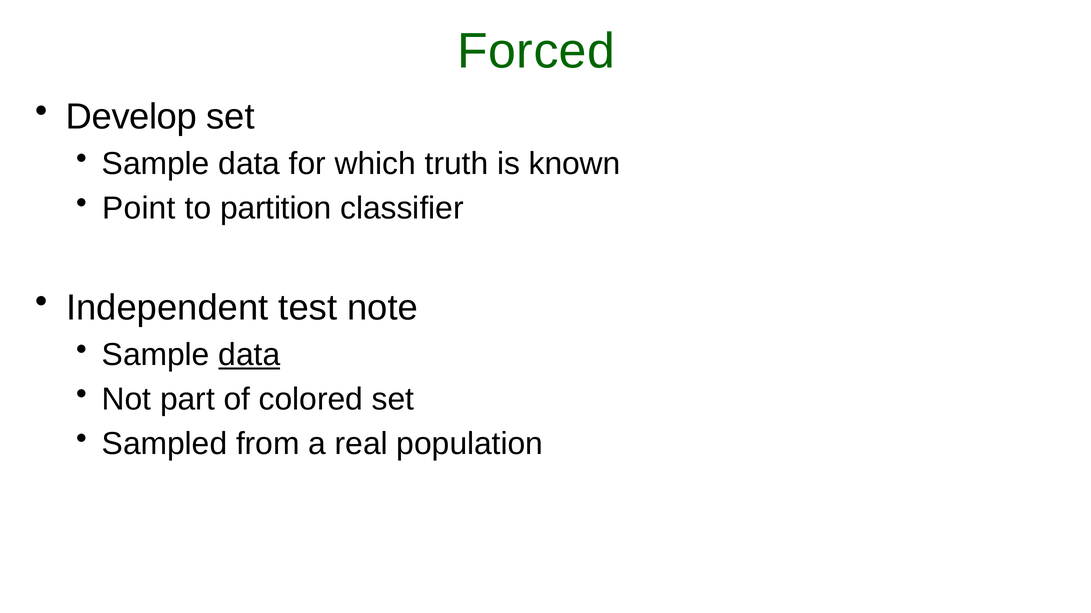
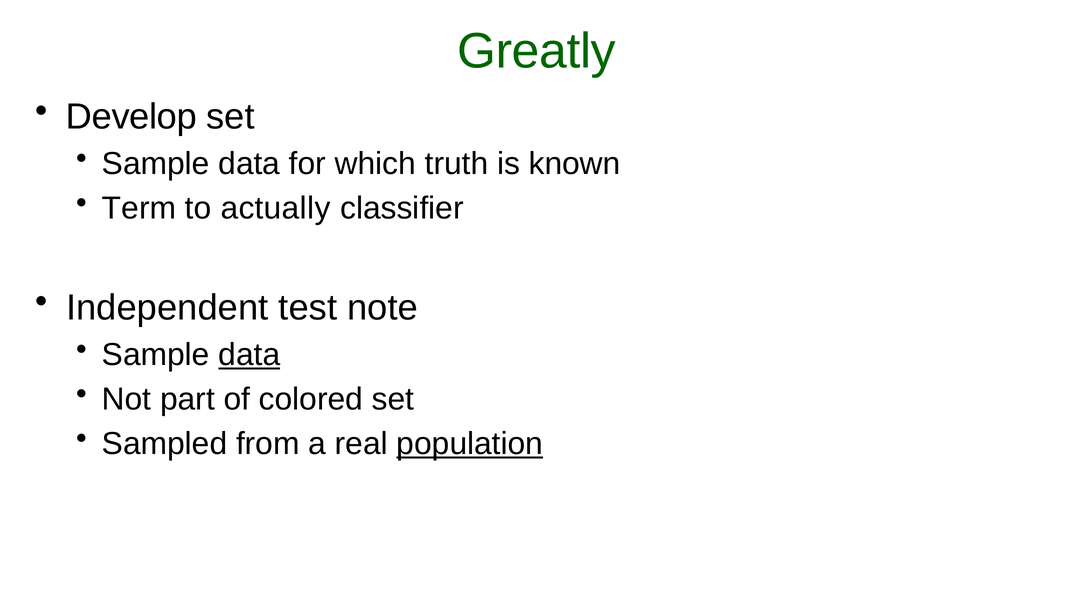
Forced: Forced -> Greatly (537, 51)
Point: Point -> Term (139, 209)
partition: partition -> actually (276, 209)
population underline: none -> present (470, 444)
